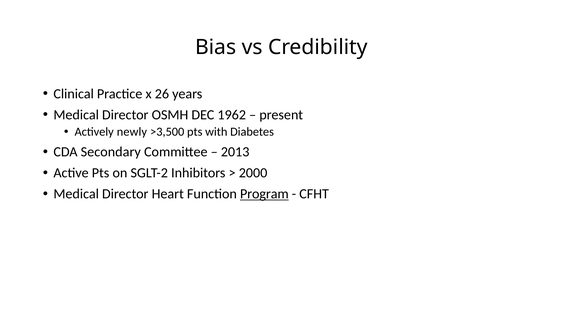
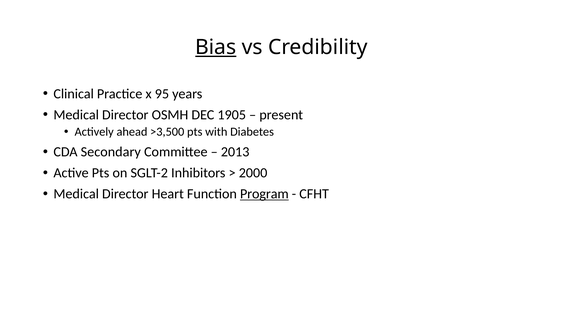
Bias underline: none -> present (216, 47)
26: 26 -> 95 (162, 94)
1962: 1962 -> 1905 (232, 115)
newly: newly -> ahead (132, 132)
